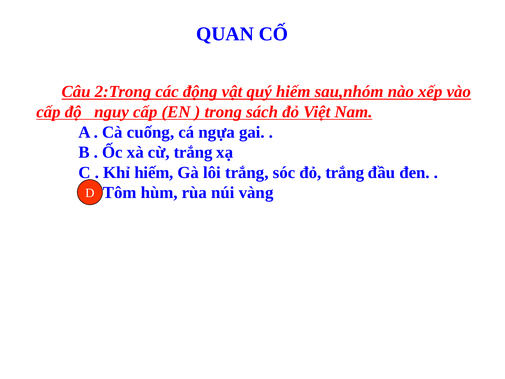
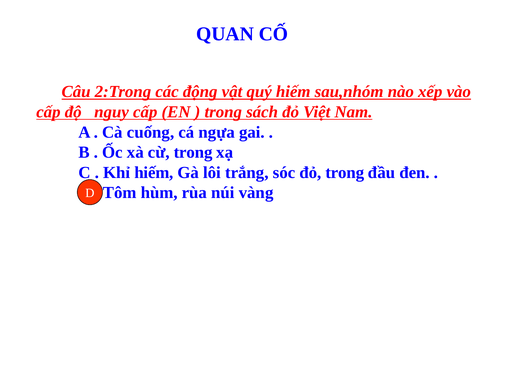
cừ trắng: trắng -> trong (193, 152)
đỏ trắng: trắng -> trong (345, 172)
